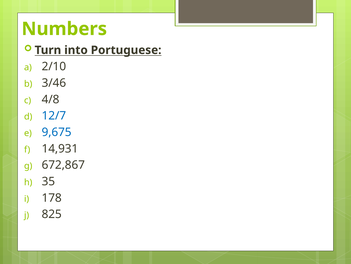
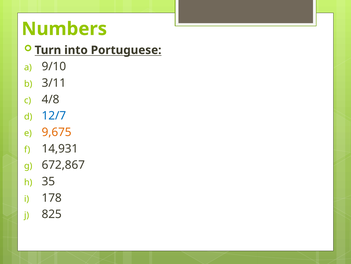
2/10: 2/10 -> 9/10 (54, 66)
3/46: 3/46 -> 3/11 (54, 83)
9,675 colour: blue -> orange (57, 132)
